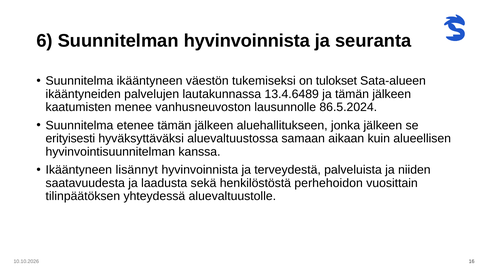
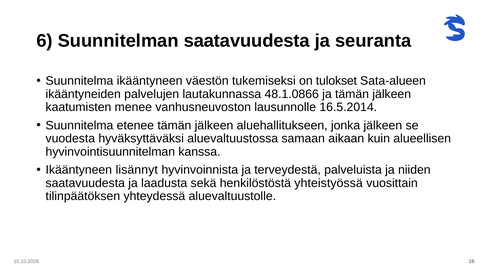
Suunnitelman hyvinvoinnista: hyvinvoinnista -> saatavuudesta (247, 41)
13.4.6489: 13.4.6489 -> 48.1.0866 (292, 94)
86.5.2024: 86.5.2024 -> 16.5.2014 (348, 107)
erityisesti: erityisesti -> vuodesta (70, 139)
perhehoidon: perhehoidon -> yhteistyössä (329, 183)
